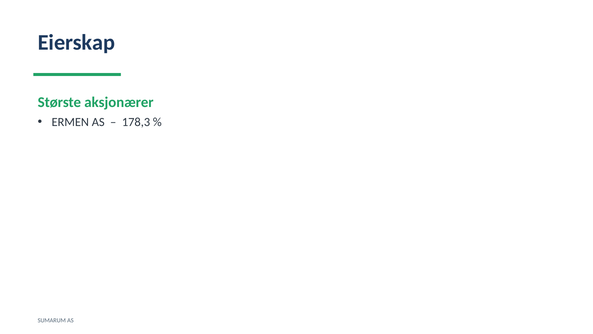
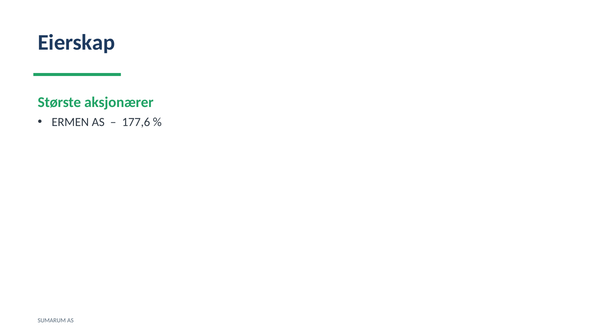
178,3: 178,3 -> 177,6 (136, 122)
